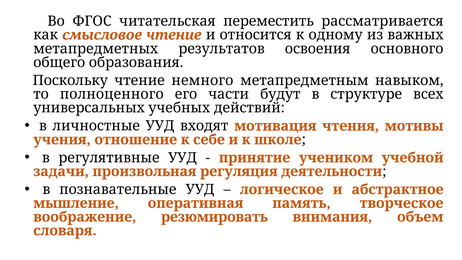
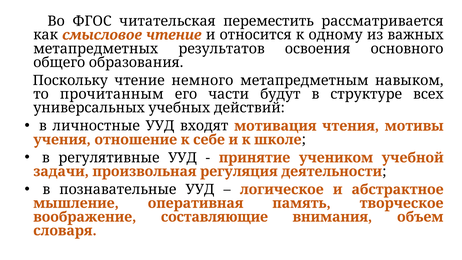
полноценного: полноценного -> прочитанным (112, 94)
резюмировать: резюмировать -> составляющие (214, 217)
